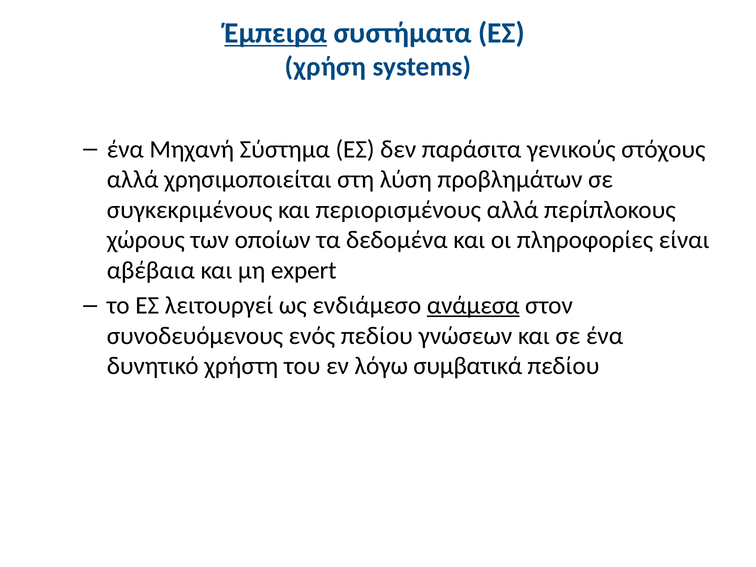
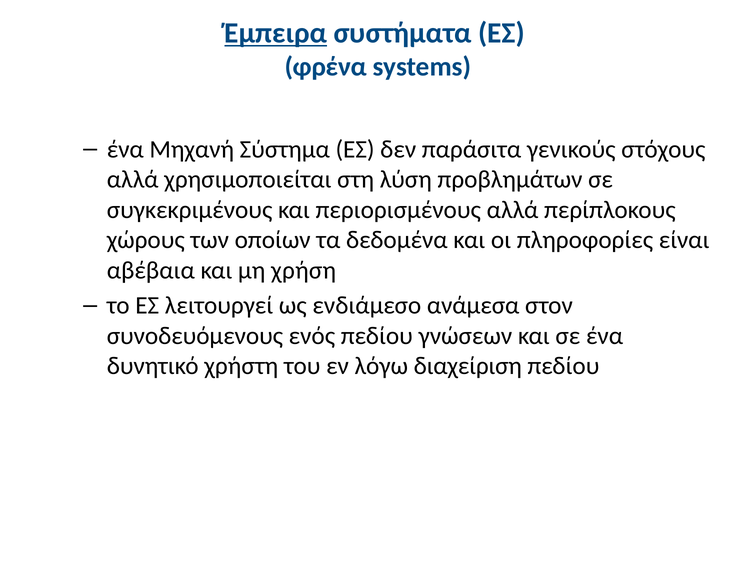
χρήση: χρήση -> φρένα (326, 67)
expert: expert -> χρήση (304, 270)
ανάμεσα underline: present -> none (473, 306)
συμβατικά: συμβατικά -> διαχείριση (468, 366)
